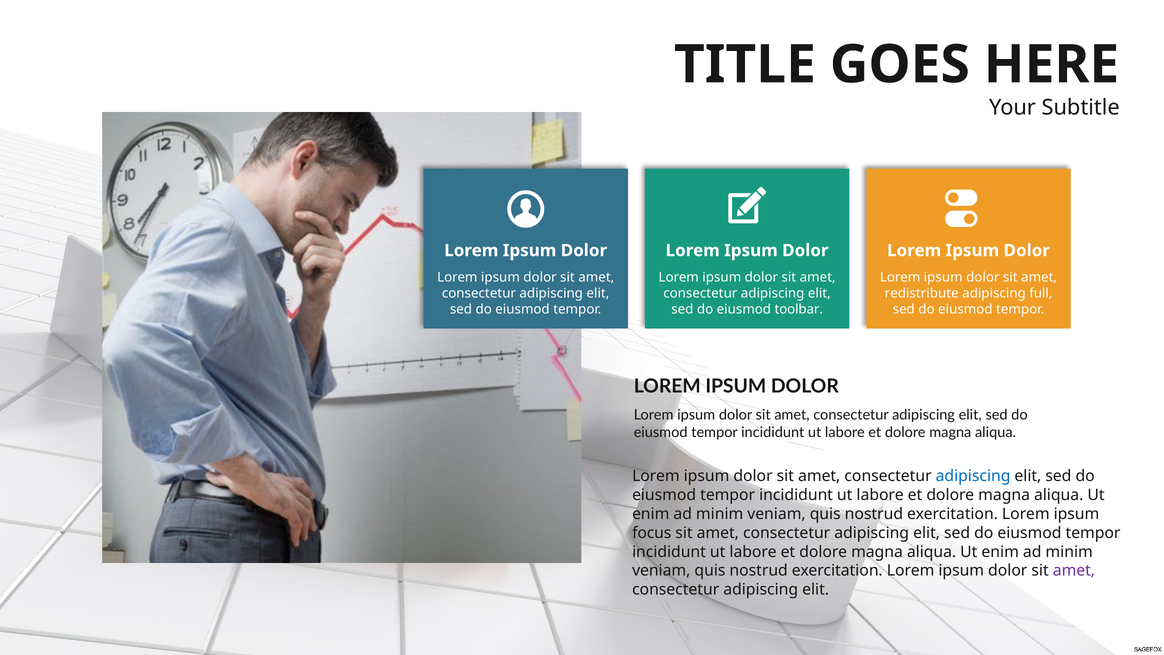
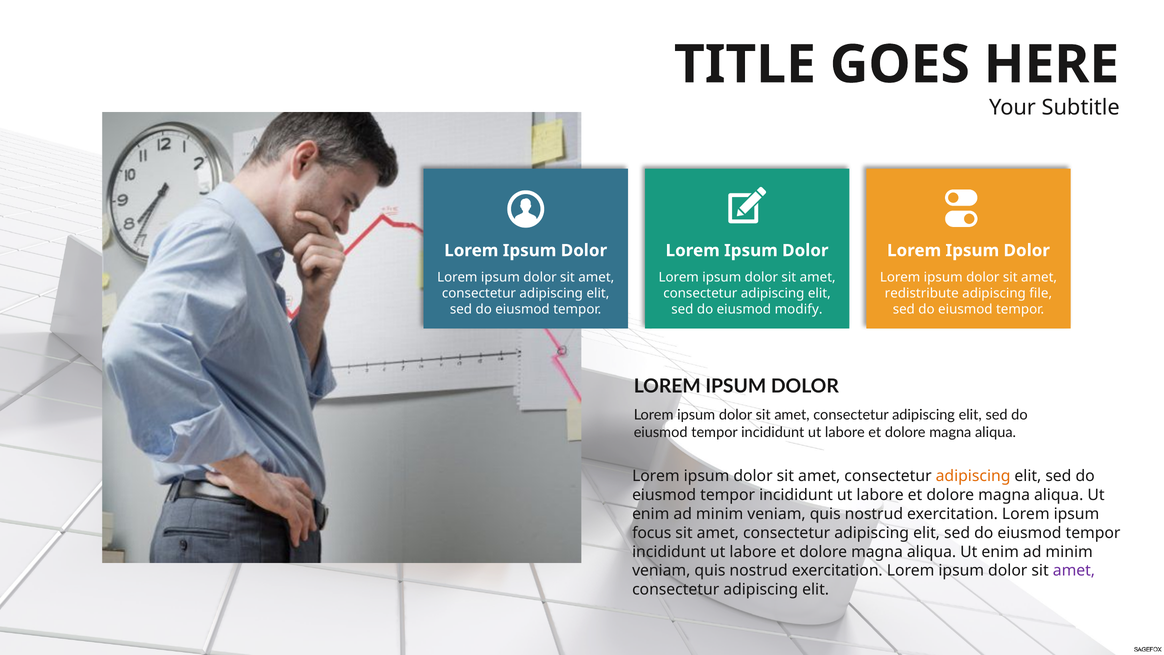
full: full -> file (1041, 293)
toolbar: toolbar -> modify (799, 309)
adipiscing colour: blue -> orange (973, 476)
